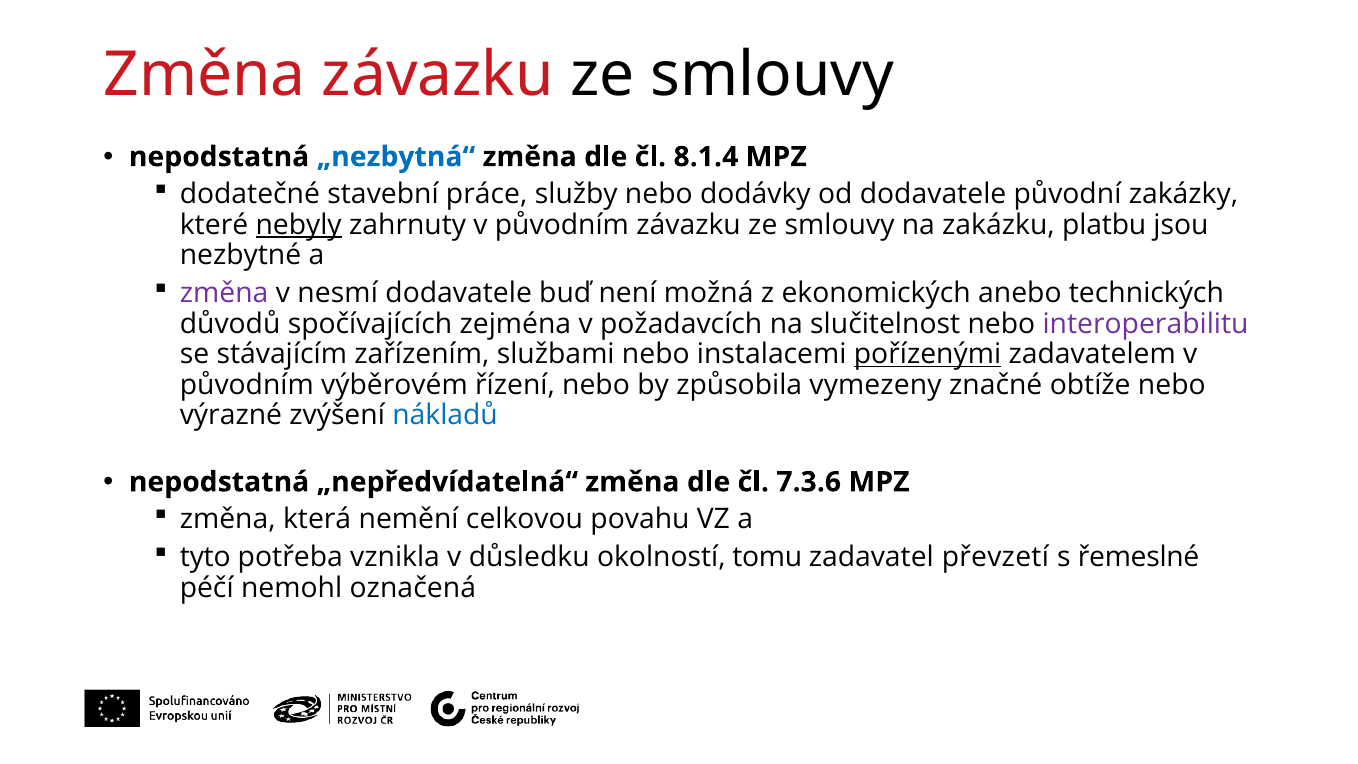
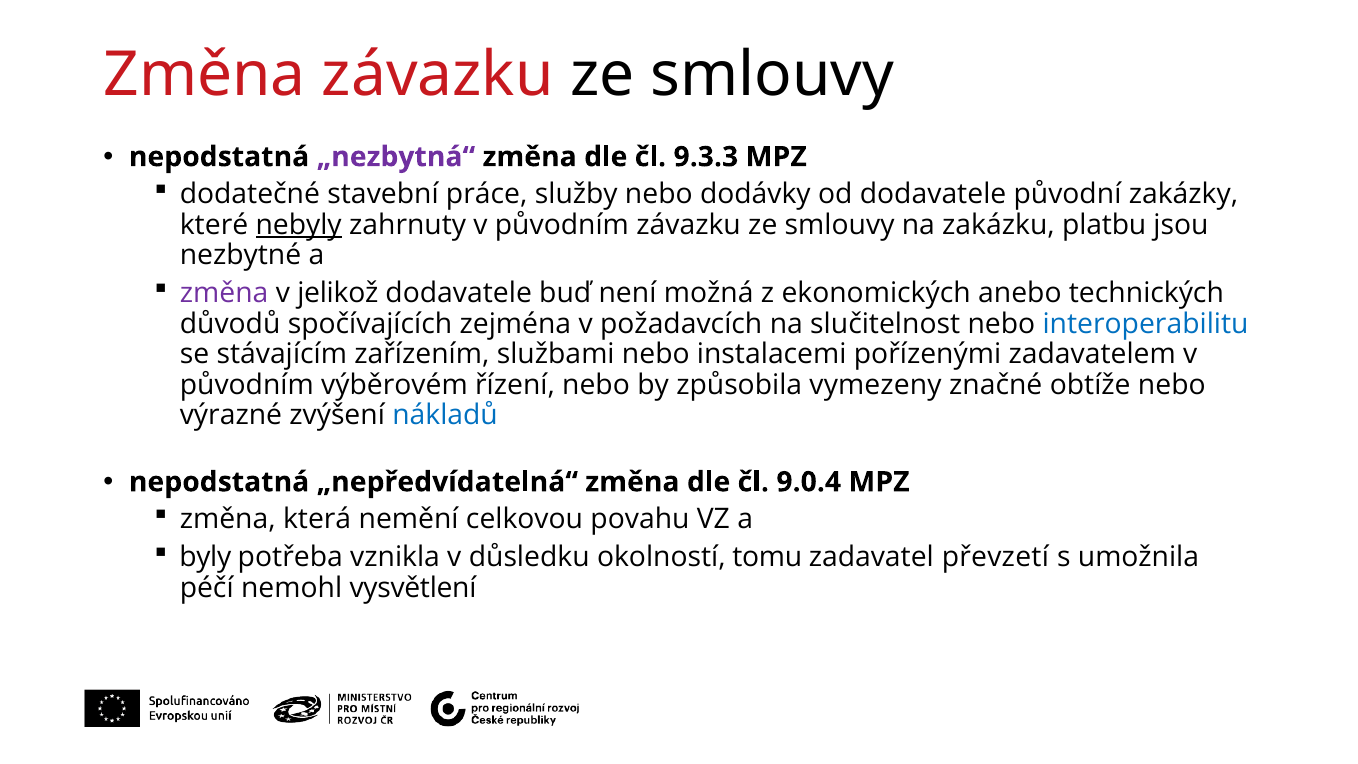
„nezbytná“ colour: blue -> purple (396, 157)
8.1.4: 8.1.4 -> 9.3.3 (706, 157)
nesmí: nesmí -> jelikož (338, 293)
interoperabilitu colour: purple -> blue (1146, 324)
pořízenými underline: present -> none (928, 354)
7.3.6: 7.3.6 -> 9.0.4 (809, 482)
tyto: tyto -> byly (205, 557)
řemeslné: řemeslné -> umožnila (1138, 557)
označená: označená -> vysvětlení (413, 588)
